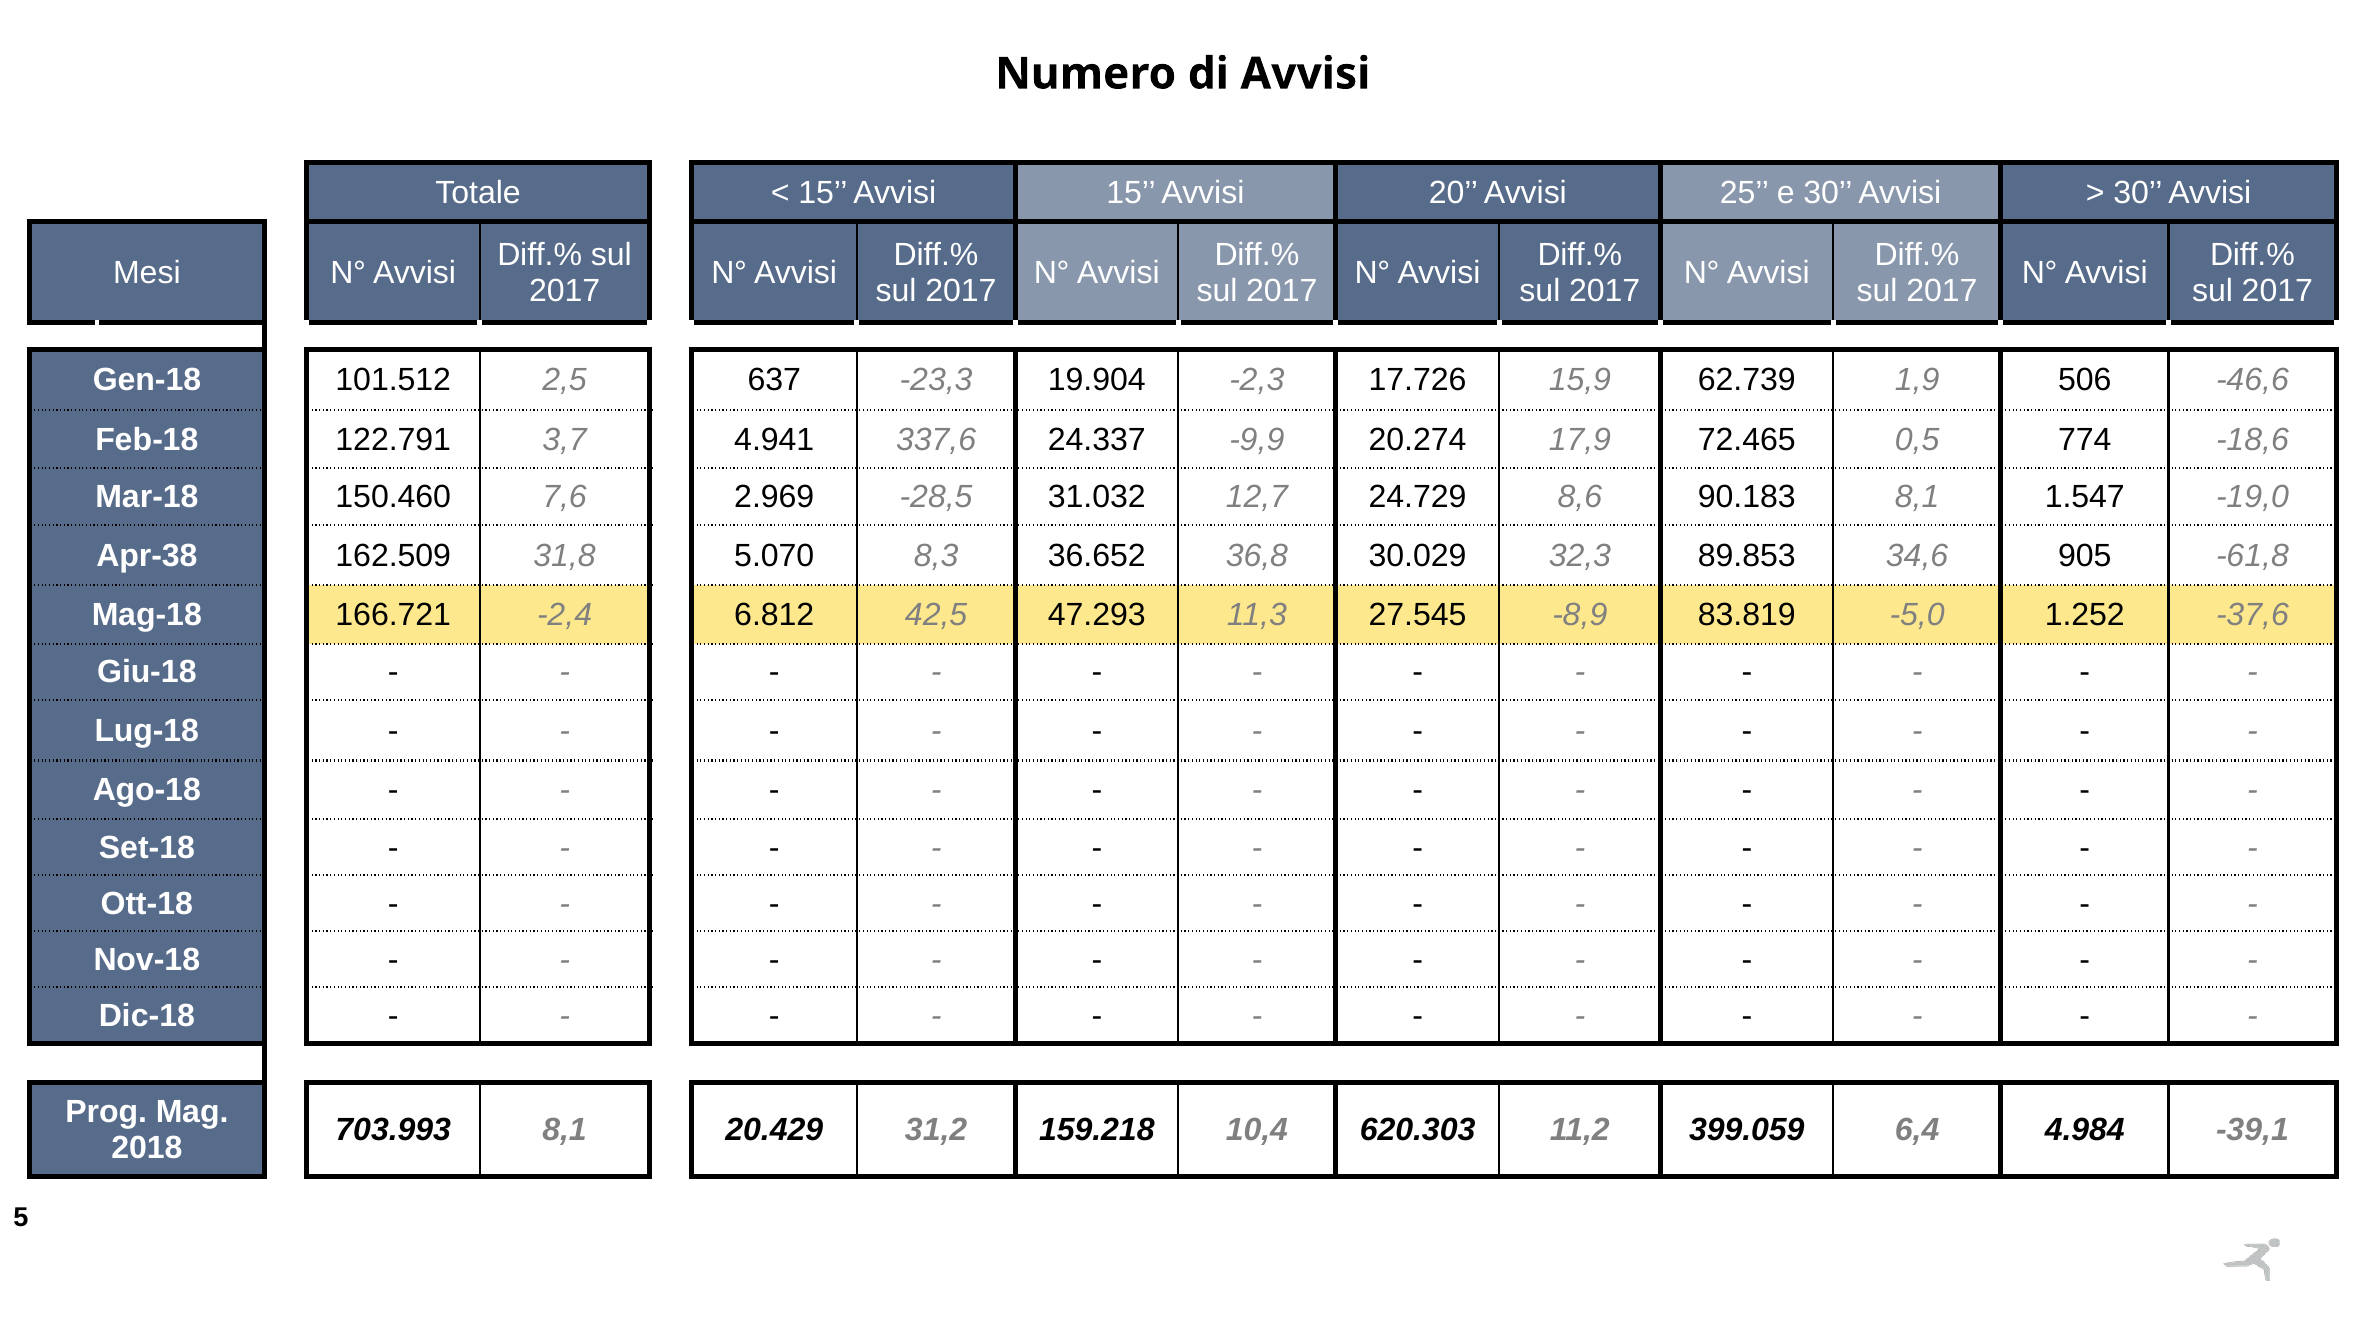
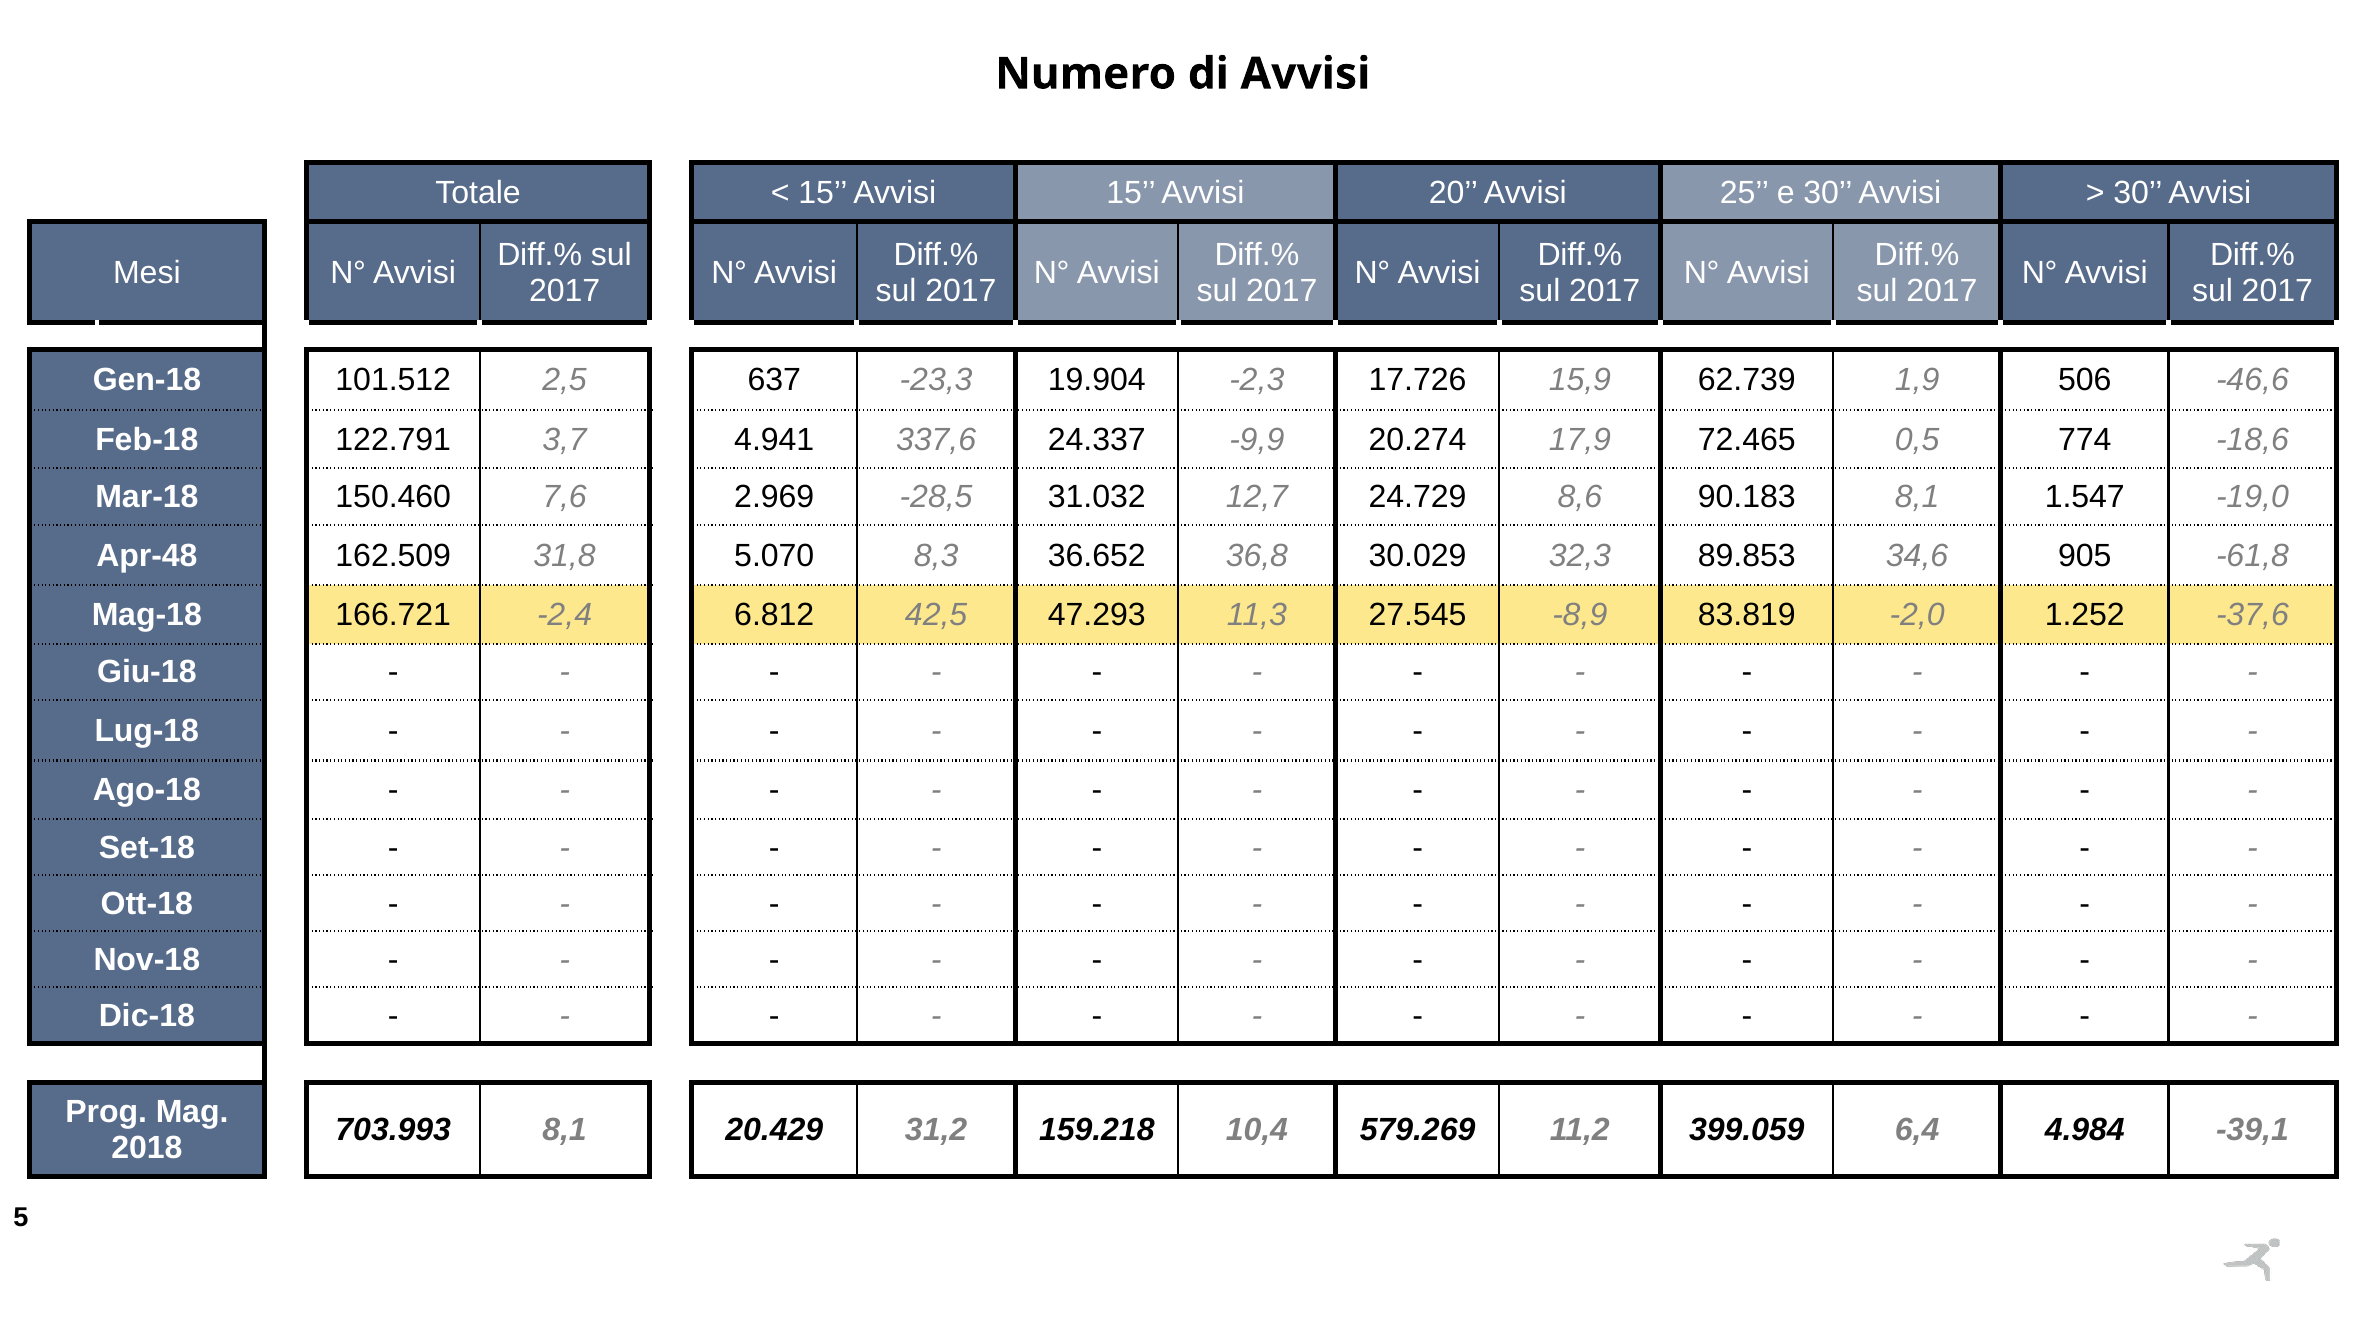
Apr-38: Apr-38 -> Apr-48 (147, 555)
-5,0: -5,0 -> -2,0 (1917, 615)
620.303: 620.303 -> 579.269 (1418, 1130)
